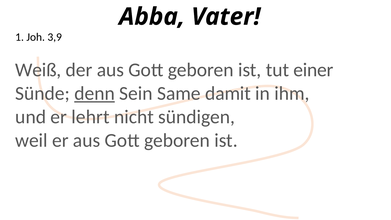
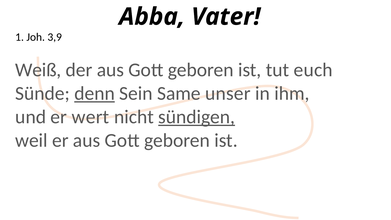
einer: einer -> euch (313, 70)
damit: damit -> unser (228, 93)
lehrt: lehrt -> wert (90, 117)
sündigen underline: none -> present (197, 117)
